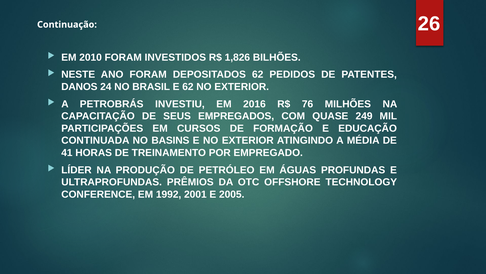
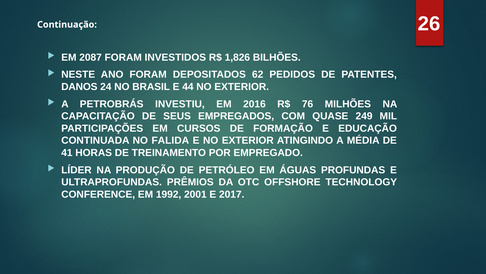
2010: 2010 -> 2087 (91, 57)
E 62: 62 -> 44 (188, 87)
BASINS: BASINS -> FALIDA (170, 140)
2005: 2005 -> 2017 (232, 194)
